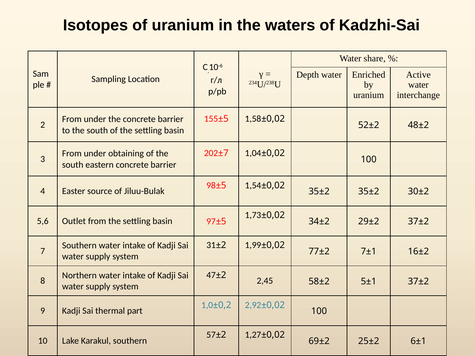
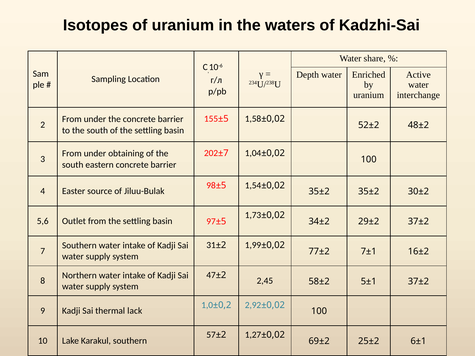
part: part -> lack (135, 311)
